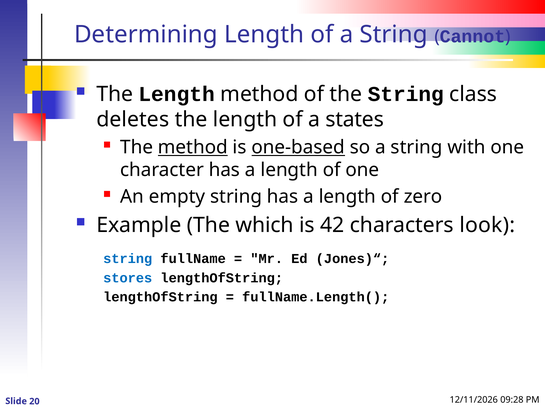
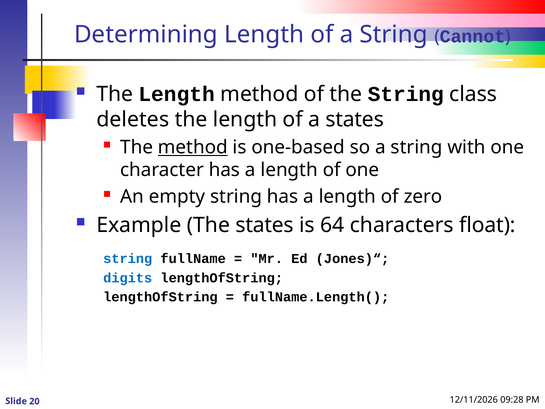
one-based underline: present -> none (298, 147)
The which: which -> states (265, 225)
42: 42 -> 64 (332, 225)
look: look -> float (487, 225)
stores: stores -> digits (128, 278)
